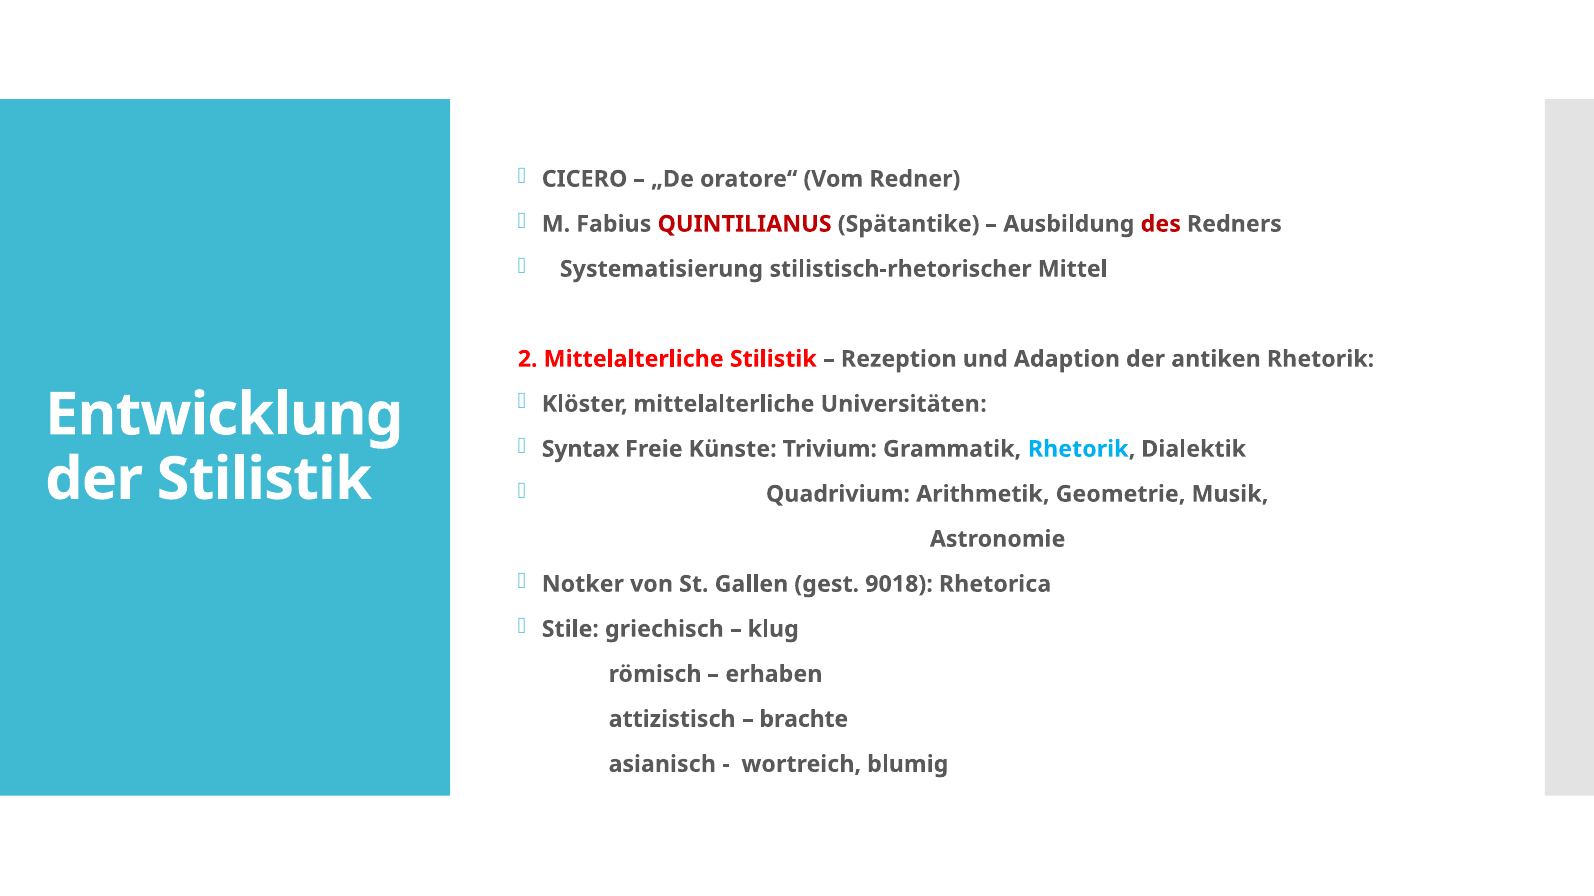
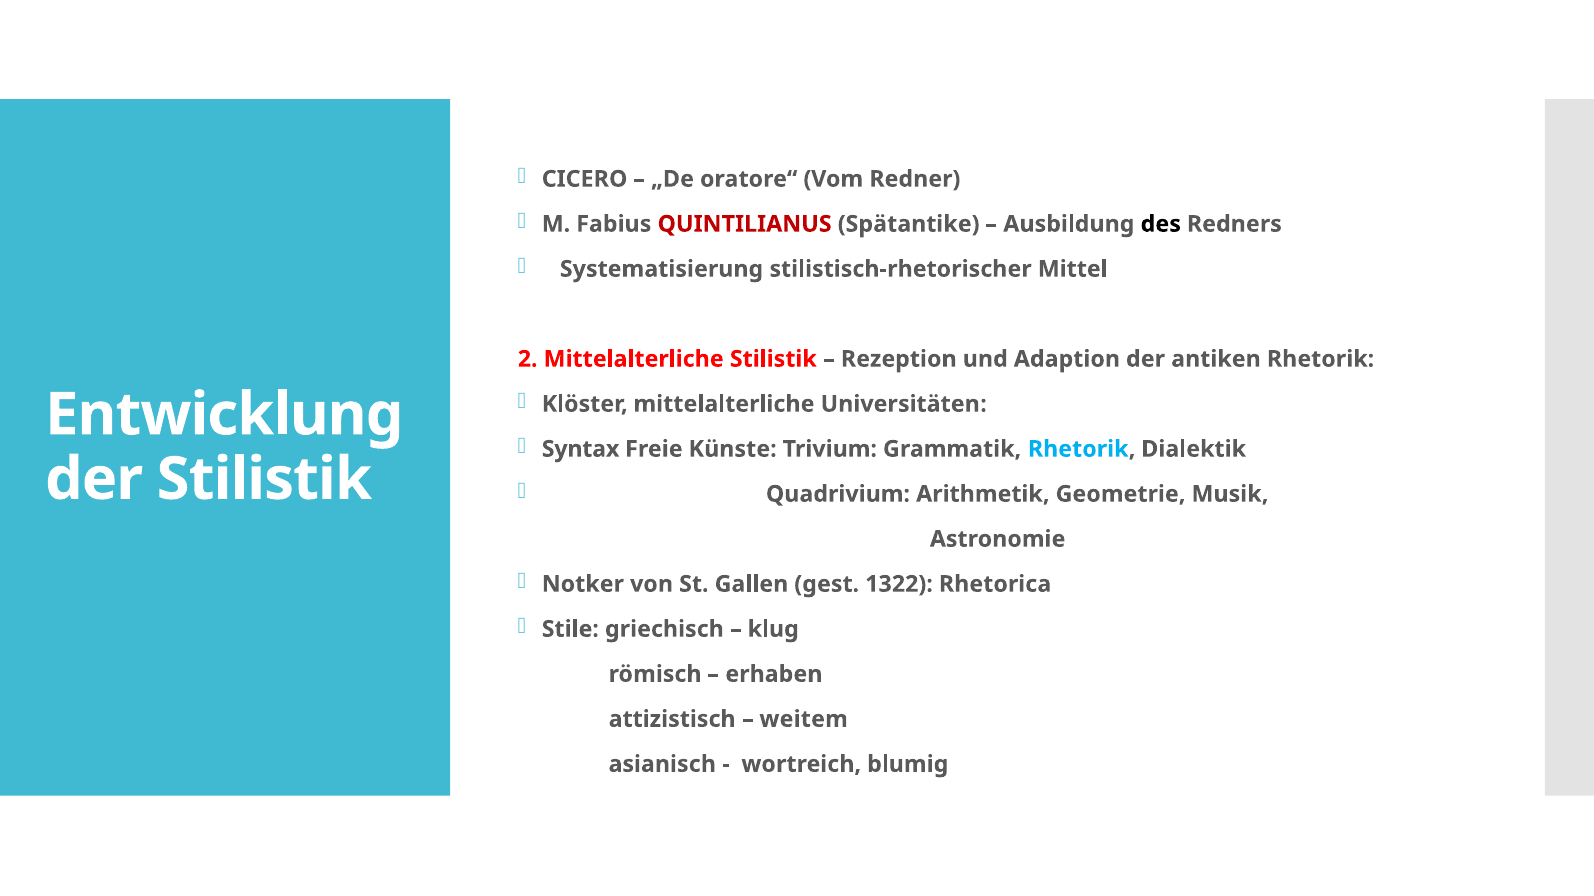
des colour: red -> black (1161, 224)
9018: 9018 -> 1322 (899, 584)
brachte: brachte -> weitem (804, 720)
